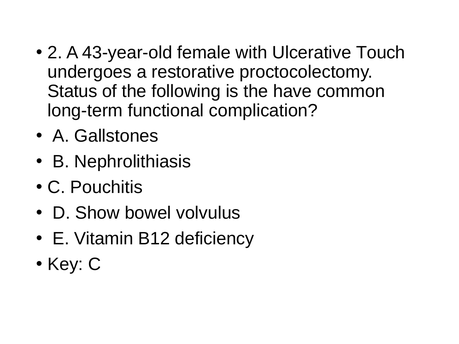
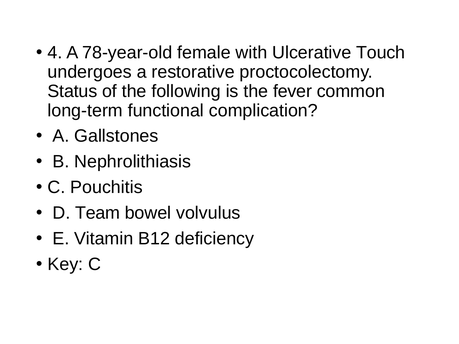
2: 2 -> 4 (55, 53)
43-year-old: 43-year-old -> 78-year-old (127, 53)
have: have -> fever (293, 91)
Show: Show -> Team (98, 213)
